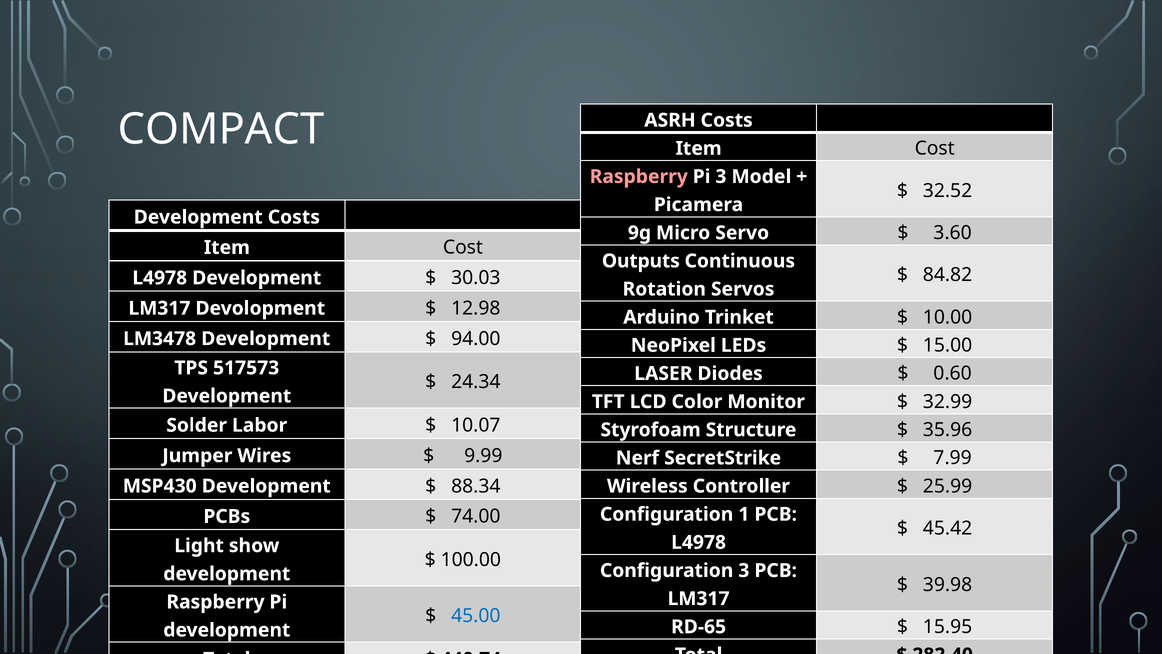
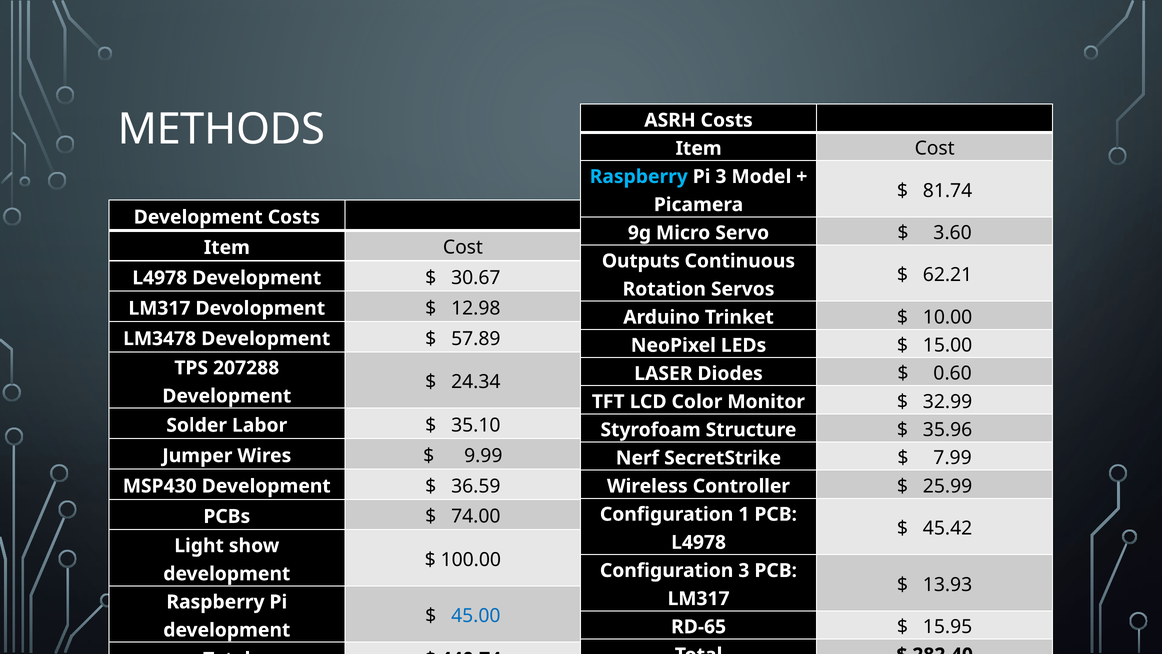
COMPACT: COMPACT -> METHODS (221, 129)
Raspberry colour: pink -> light blue (639, 176)
32.52: 32.52 -> 81.74 (948, 191)
84.82: 84.82 -> 62.21 (948, 275)
30.03: 30.03 -> 30.67 (476, 278)
94.00: 94.00 -> 57.89 (476, 339)
517573: 517573 -> 207288 (246, 368)
10.07: 10.07 -> 35.10 (476, 425)
88.34: 88.34 -> 36.59 (476, 486)
39.98: 39.98 -> 13.93 (948, 584)
